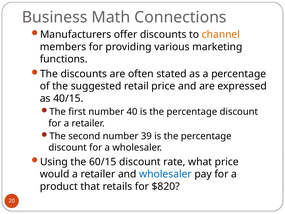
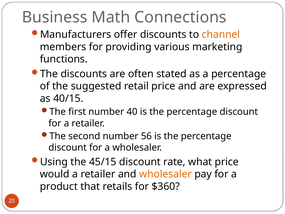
39: 39 -> 56 (146, 136)
60/15: 60/15 -> 45/15 (103, 162)
wholesaler colour: blue -> orange (165, 174)
$820: $820 -> $360 (166, 186)
